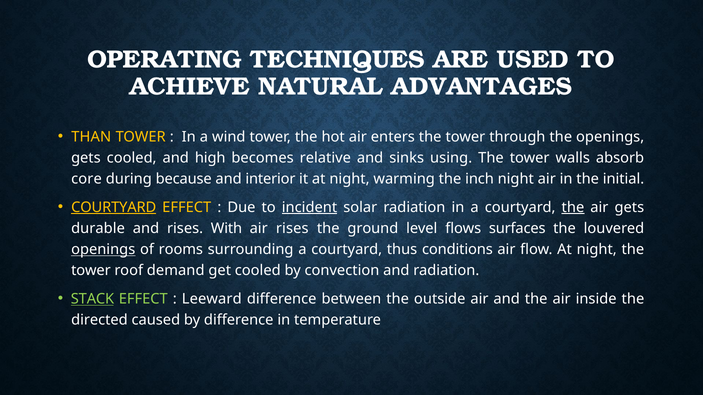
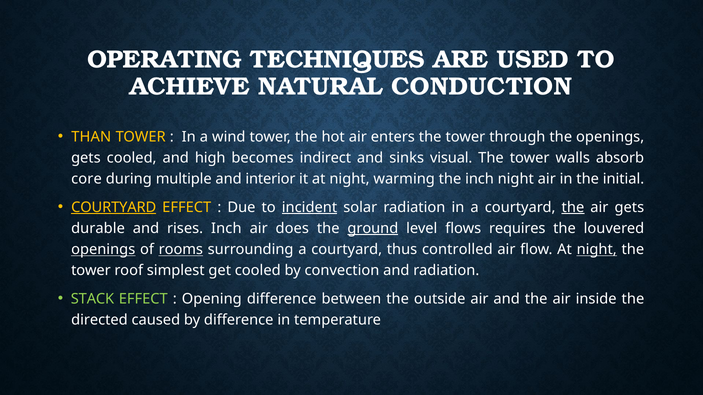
ADVANTAGES: ADVANTAGES -> CONDUCTION (482, 87)
relative: relative -> indirect (325, 158)
using: using -> visual (451, 158)
because: because -> multiple (184, 179)
rises With: With -> Inch (226, 229)
air rises: rises -> does (292, 229)
ground underline: none -> present (373, 229)
surfaces: surfaces -> requires (517, 229)
rooms underline: none -> present (181, 250)
conditions: conditions -> controlled (457, 250)
night underline: none -> present (597, 250)
demand: demand -> simplest (176, 271)
STACK underline: present -> none (93, 299)
Leeward: Leeward -> Opening (212, 299)
